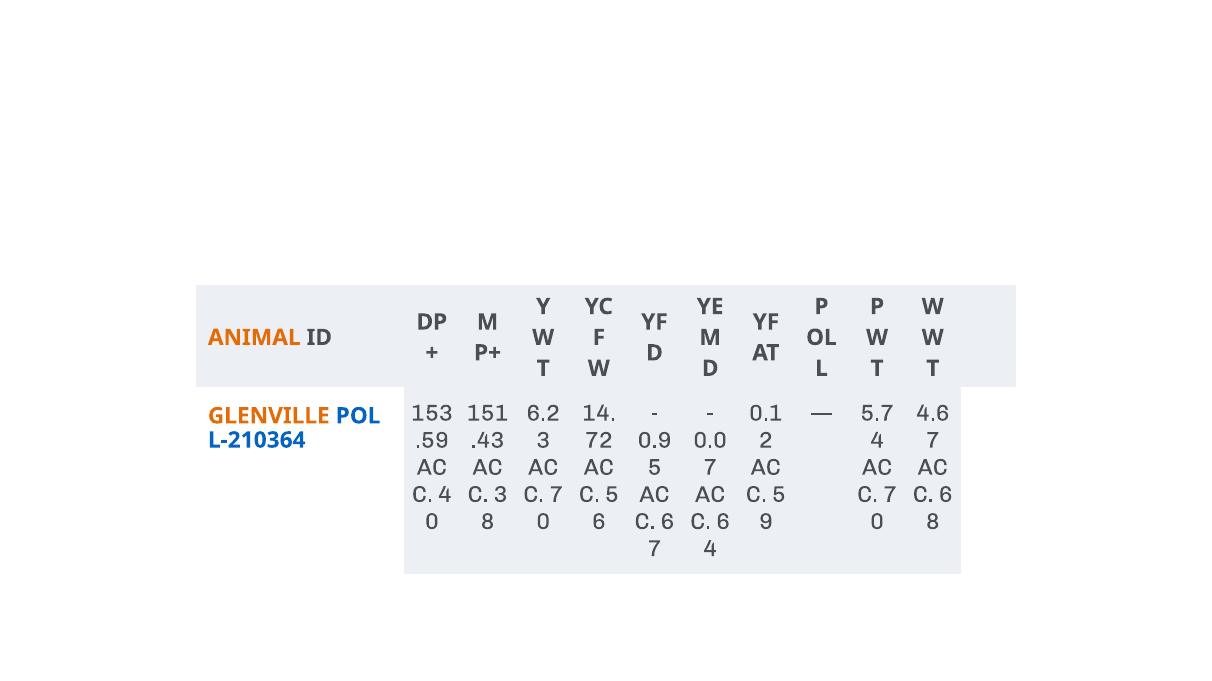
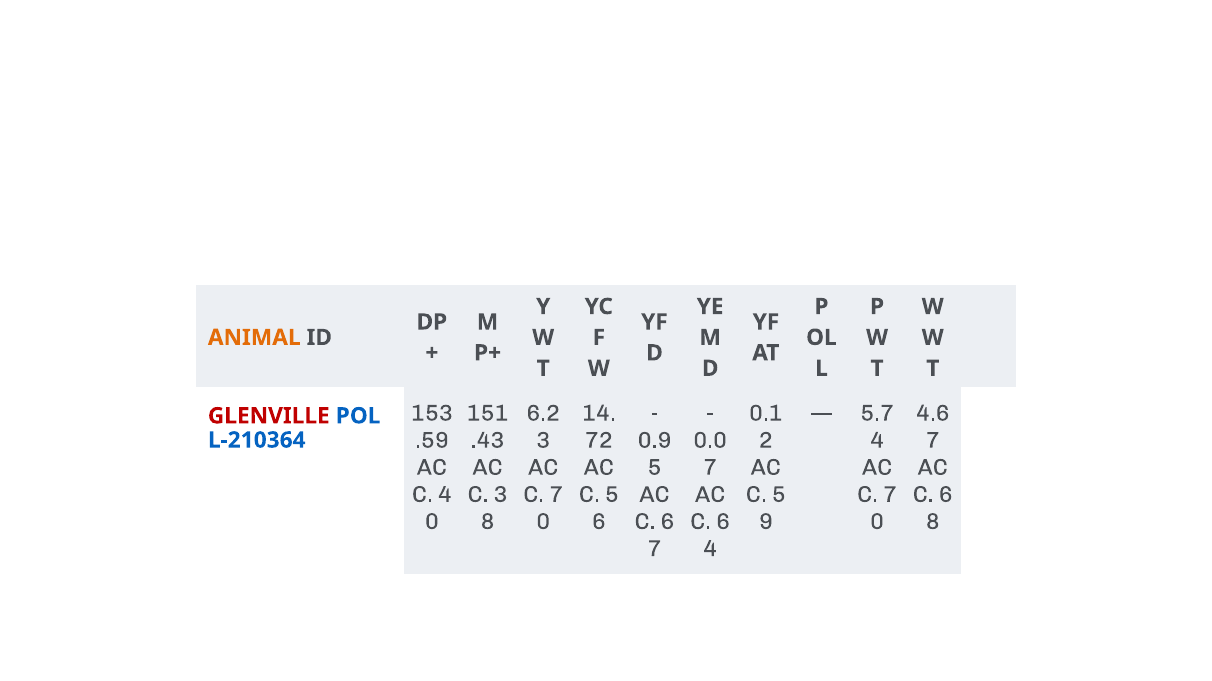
GLENVILLE colour: orange -> red (269, 416)
